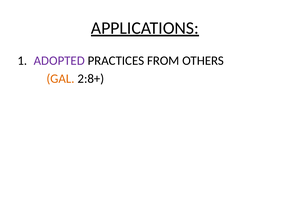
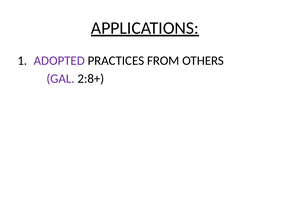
GAL colour: orange -> purple (60, 79)
